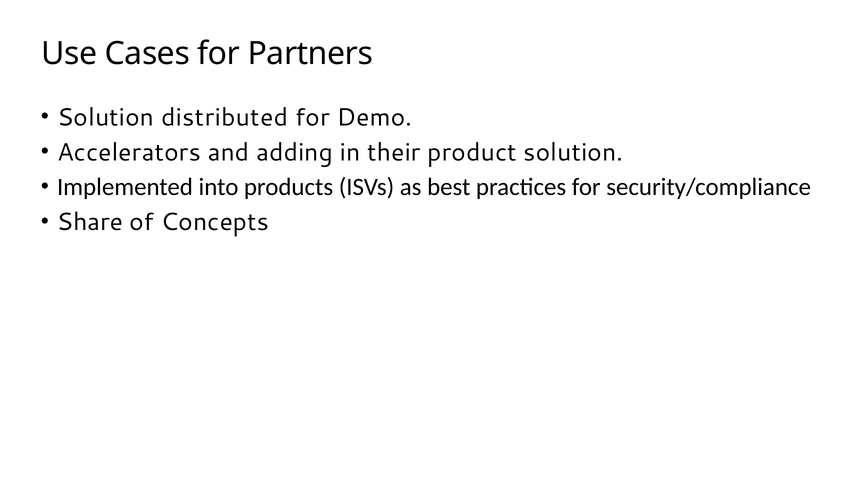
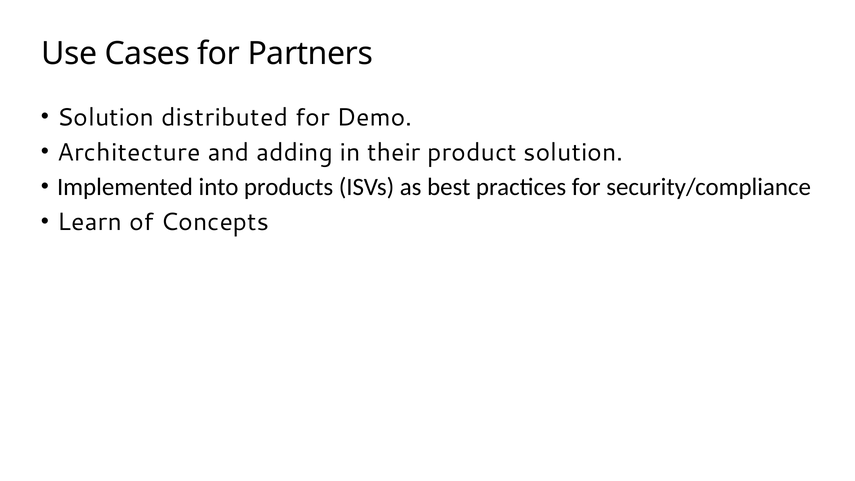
Accelerators: Accelerators -> Architecture (129, 152)
Share: Share -> Learn (90, 222)
